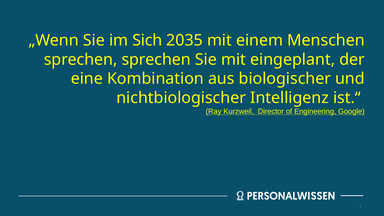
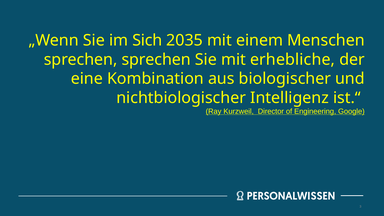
eingeplant: eingeplant -> erhebliche (293, 60)
